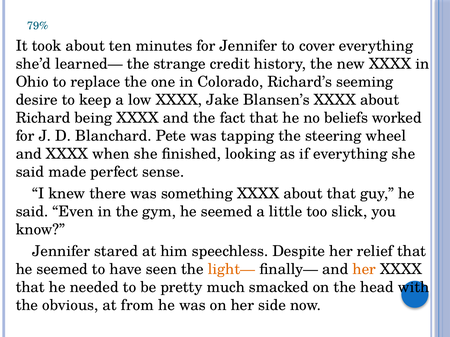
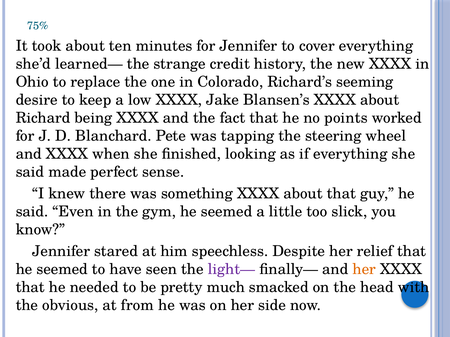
79%: 79% -> 75% (38, 26)
beliefs: beliefs -> points (346, 118)
light— colour: orange -> purple (231, 270)
